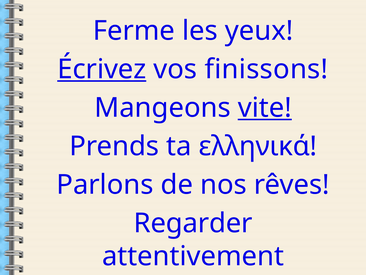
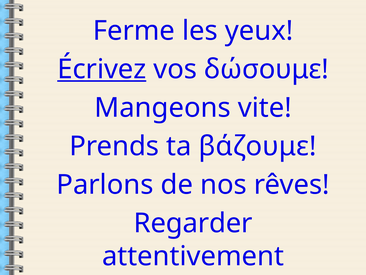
finissons: finissons -> δώσουμε (267, 69)
vite underline: present -> none (265, 108)
ελληνικά: ελληνικά -> βάζουμε (258, 146)
